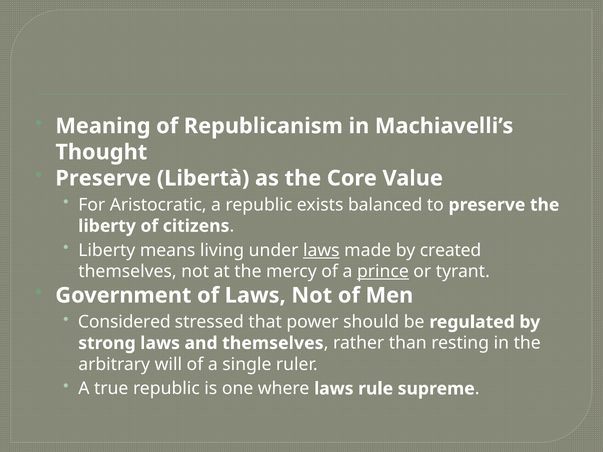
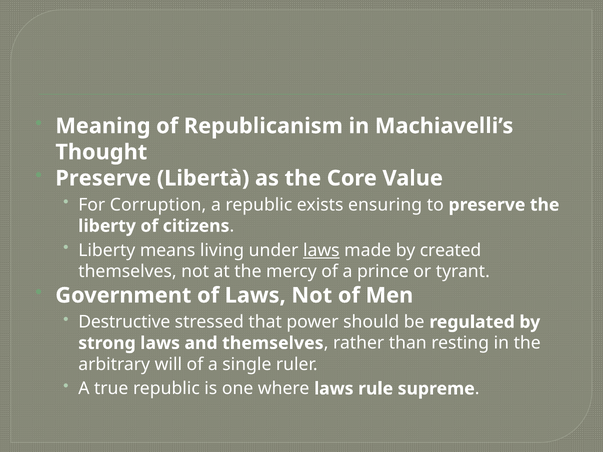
Aristocratic: Aristocratic -> Corruption (158, 205)
balanced: balanced -> ensuring (385, 205)
prince underline: present -> none (383, 272)
Considered: Considered -> Destructive (124, 322)
